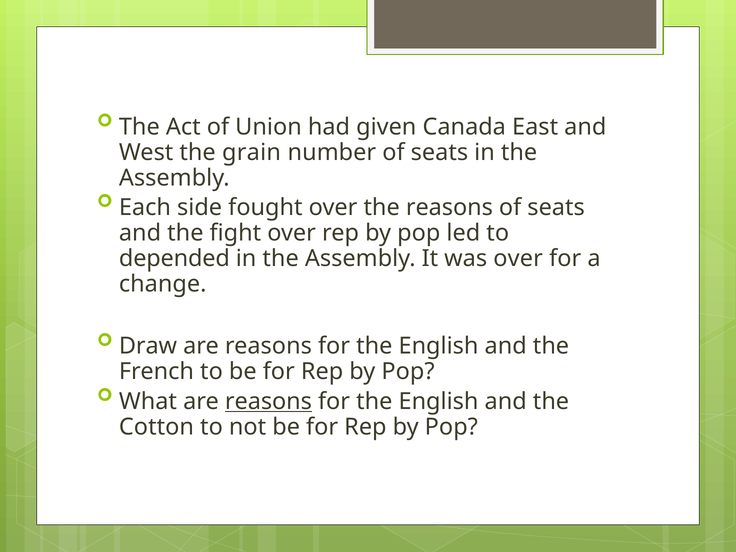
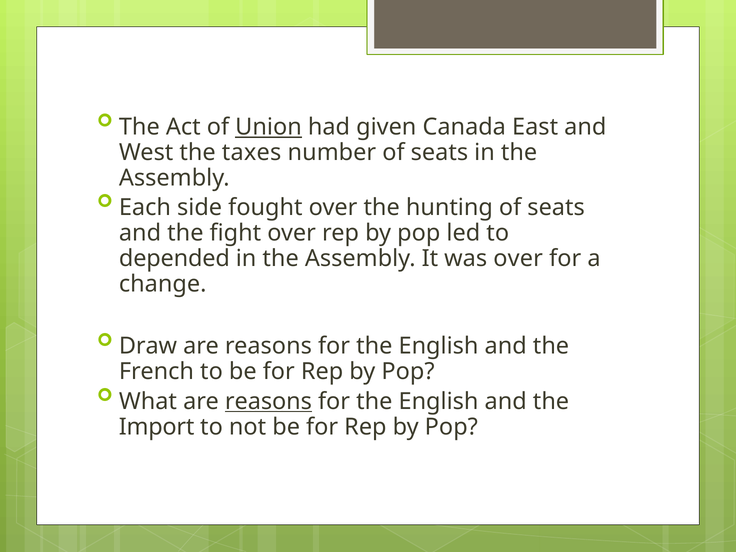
Union underline: none -> present (268, 127)
grain: grain -> taxes (252, 152)
the reasons: reasons -> hunting (449, 208)
Cotton: Cotton -> Import (157, 427)
